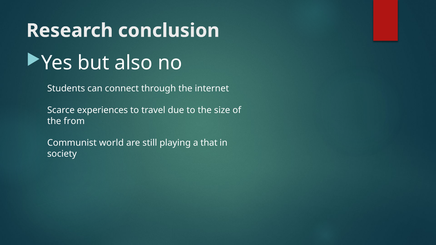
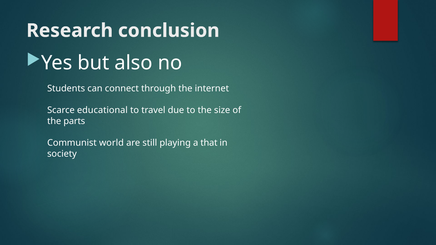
experiences: experiences -> educational (102, 110)
from: from -> parts (74, 121)
